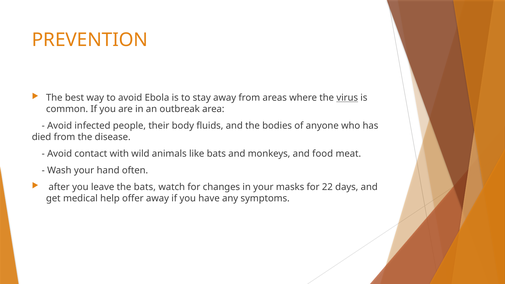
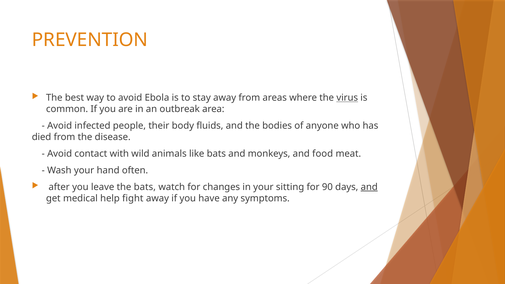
masks: masks -> sitting (290, 187)
22: 22 -> 90 (327, 187)
and underline: none -> present (369, 187)
offer: offer -> fight (133, 198)
